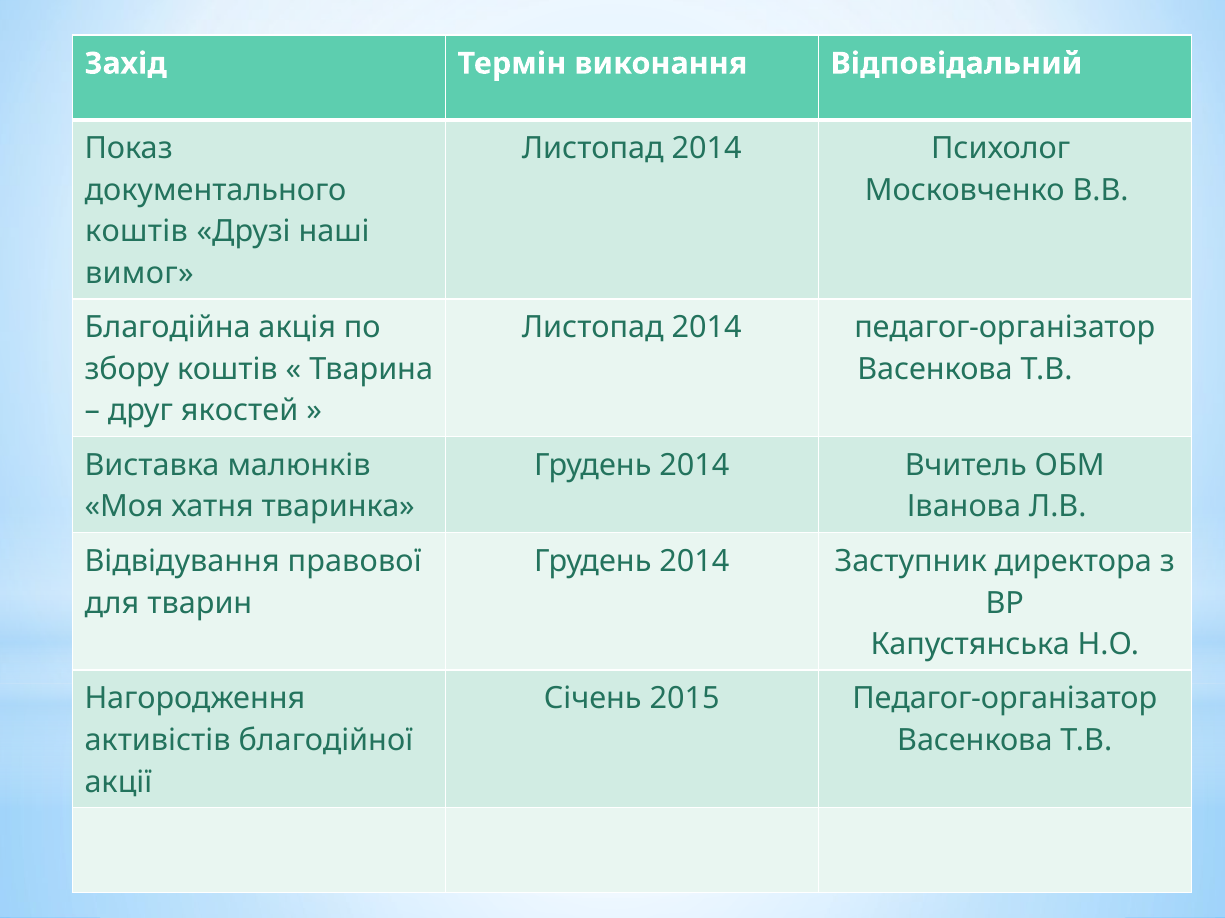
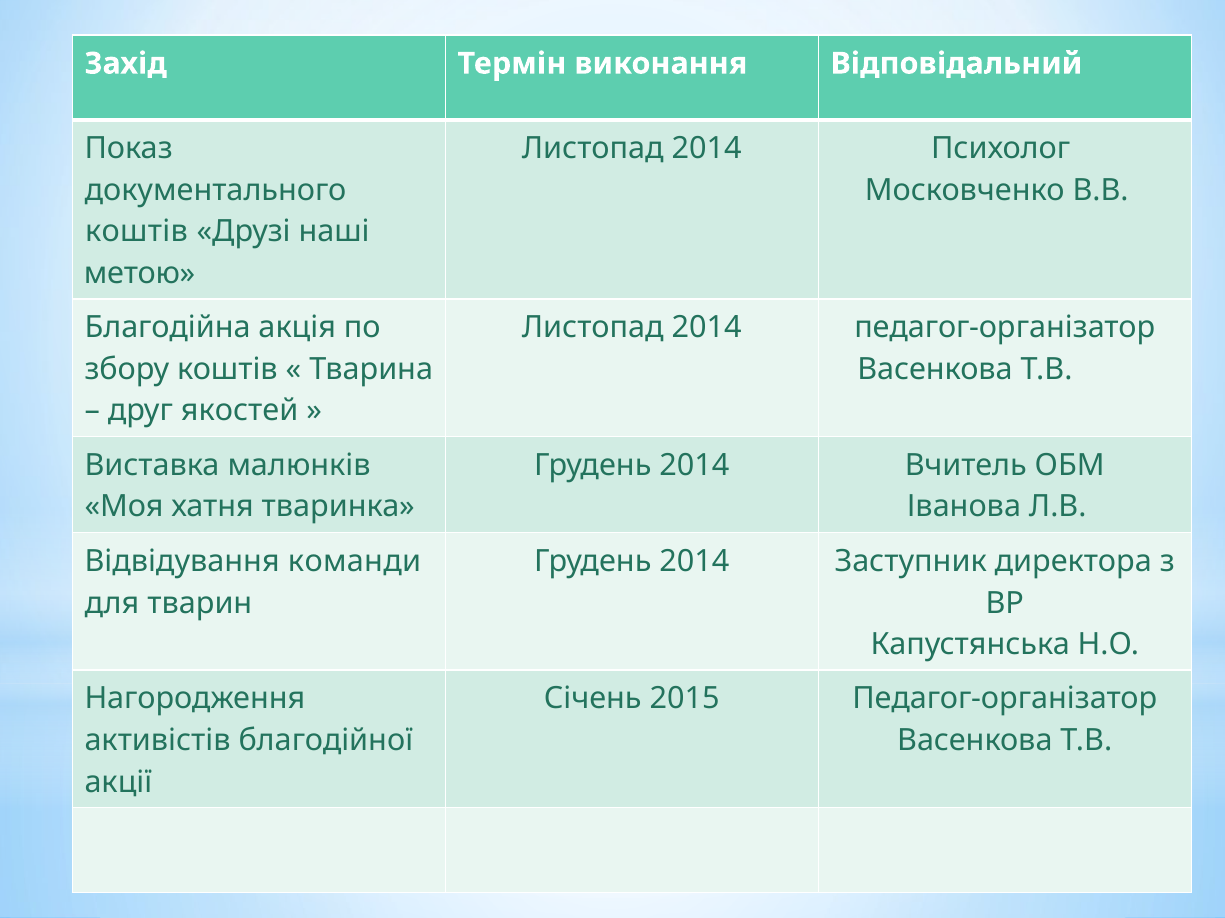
вимог: вимог -> метою (140, 274)
правової: правової -> команди (355, 562)
